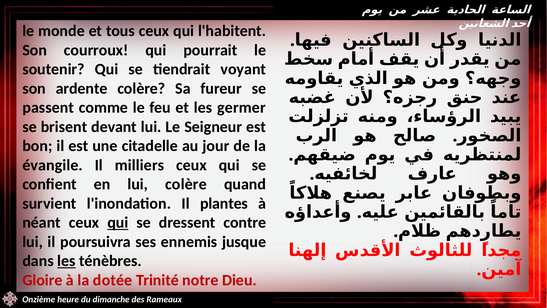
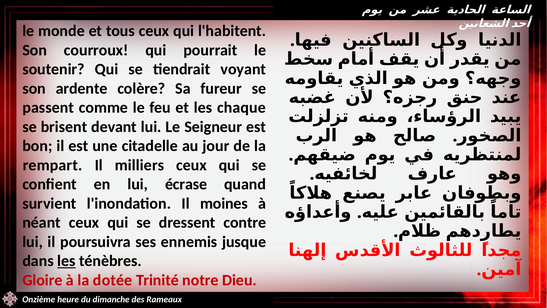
germer: germer -> chaque (241, 108)
évangile: évangile -> rempart (53, 165)
lui colère: colère -> écrase (186, 184)
plantes: plantes -> moines (224, 203)
qui underline: present -> none (118, 222)
